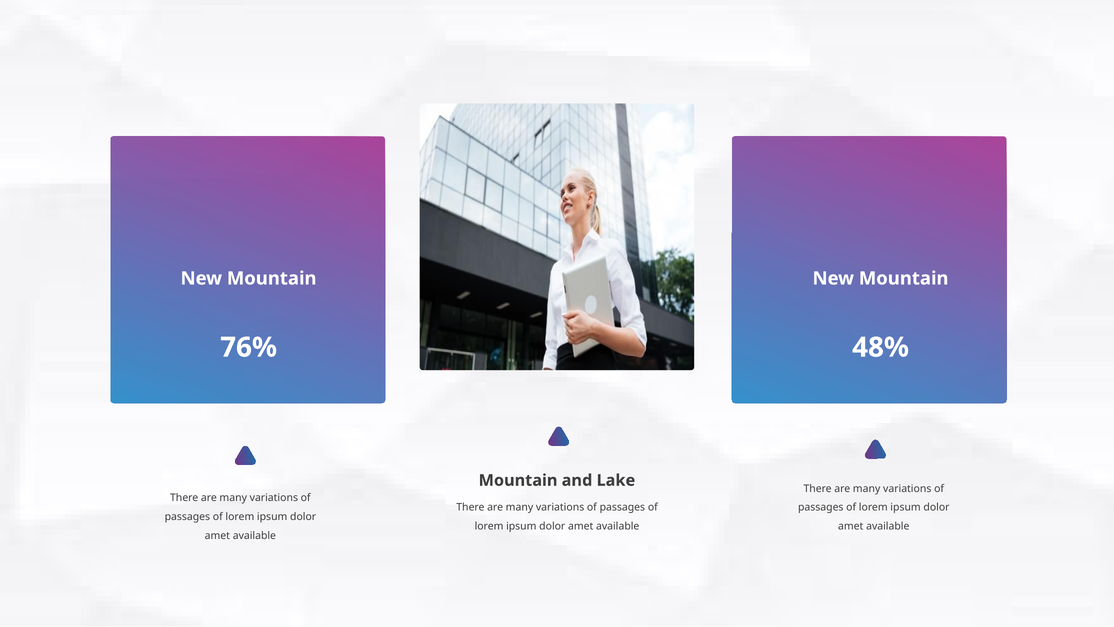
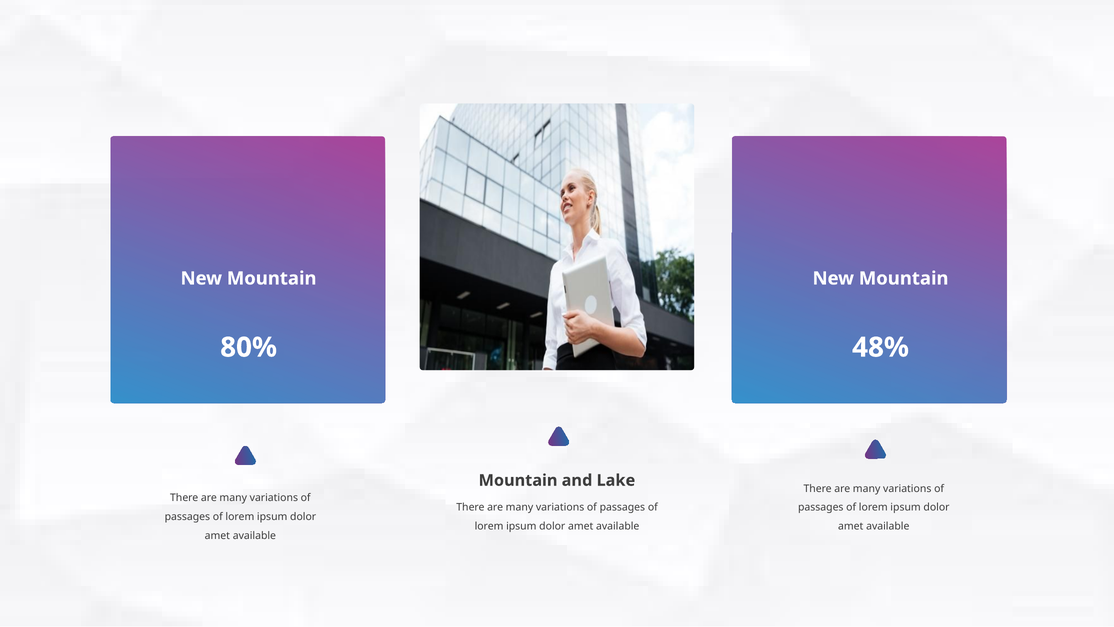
76%: 76% -> 80% (249, 347)
